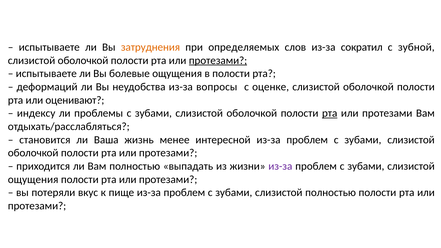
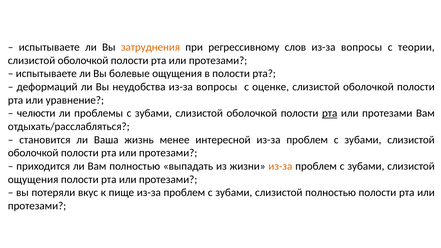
определяемых: определяемых -> регрессивному (244, 47)
слов из-за сократил: сократил -> вопросы (362, 47)
зубной: зубной -> теории (416, 47)
протезами underline: present -> none (218, 60)
оценивают: оценивают -> уравнение (75, 100)
индексу: индексу -> челюсти (36, 113)
из-за colour: purple -> orange (280, 166)
